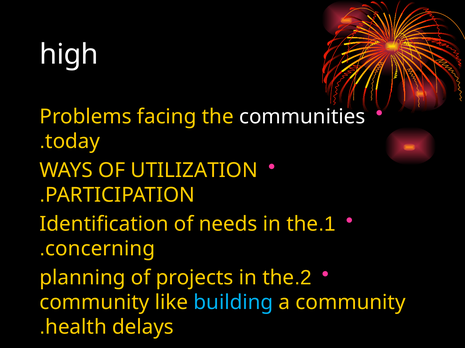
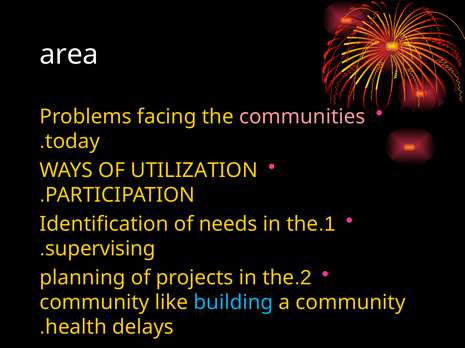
high: high -> area (69, 54)
communities colour: white -> pink (302, 117)
concerning: concerning -> supervising (100, 249)
